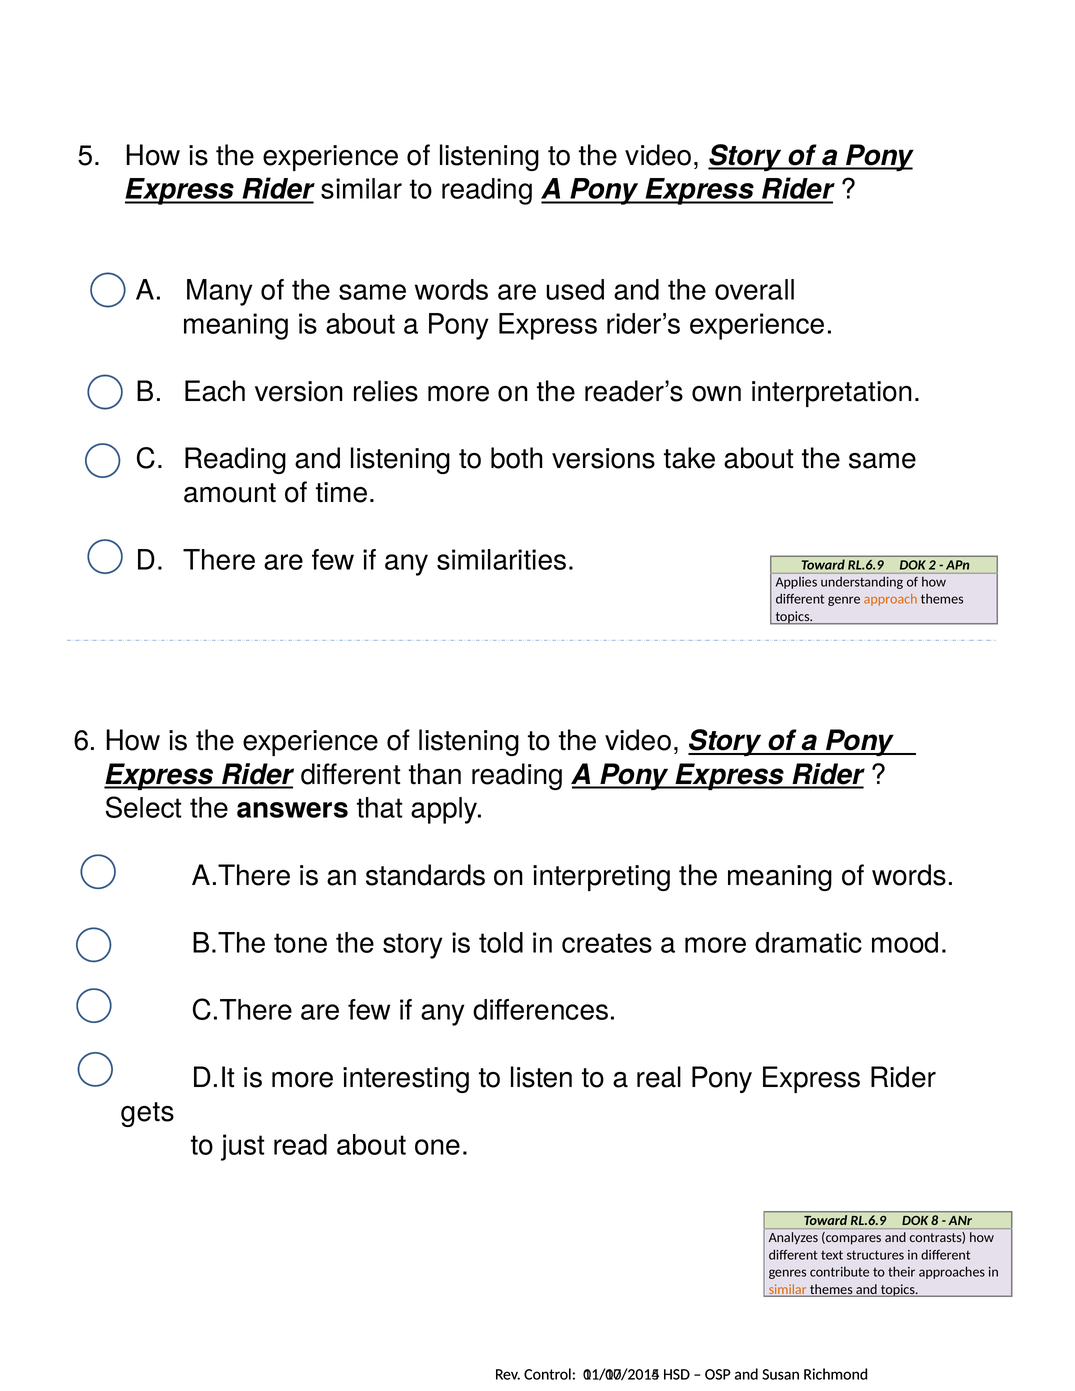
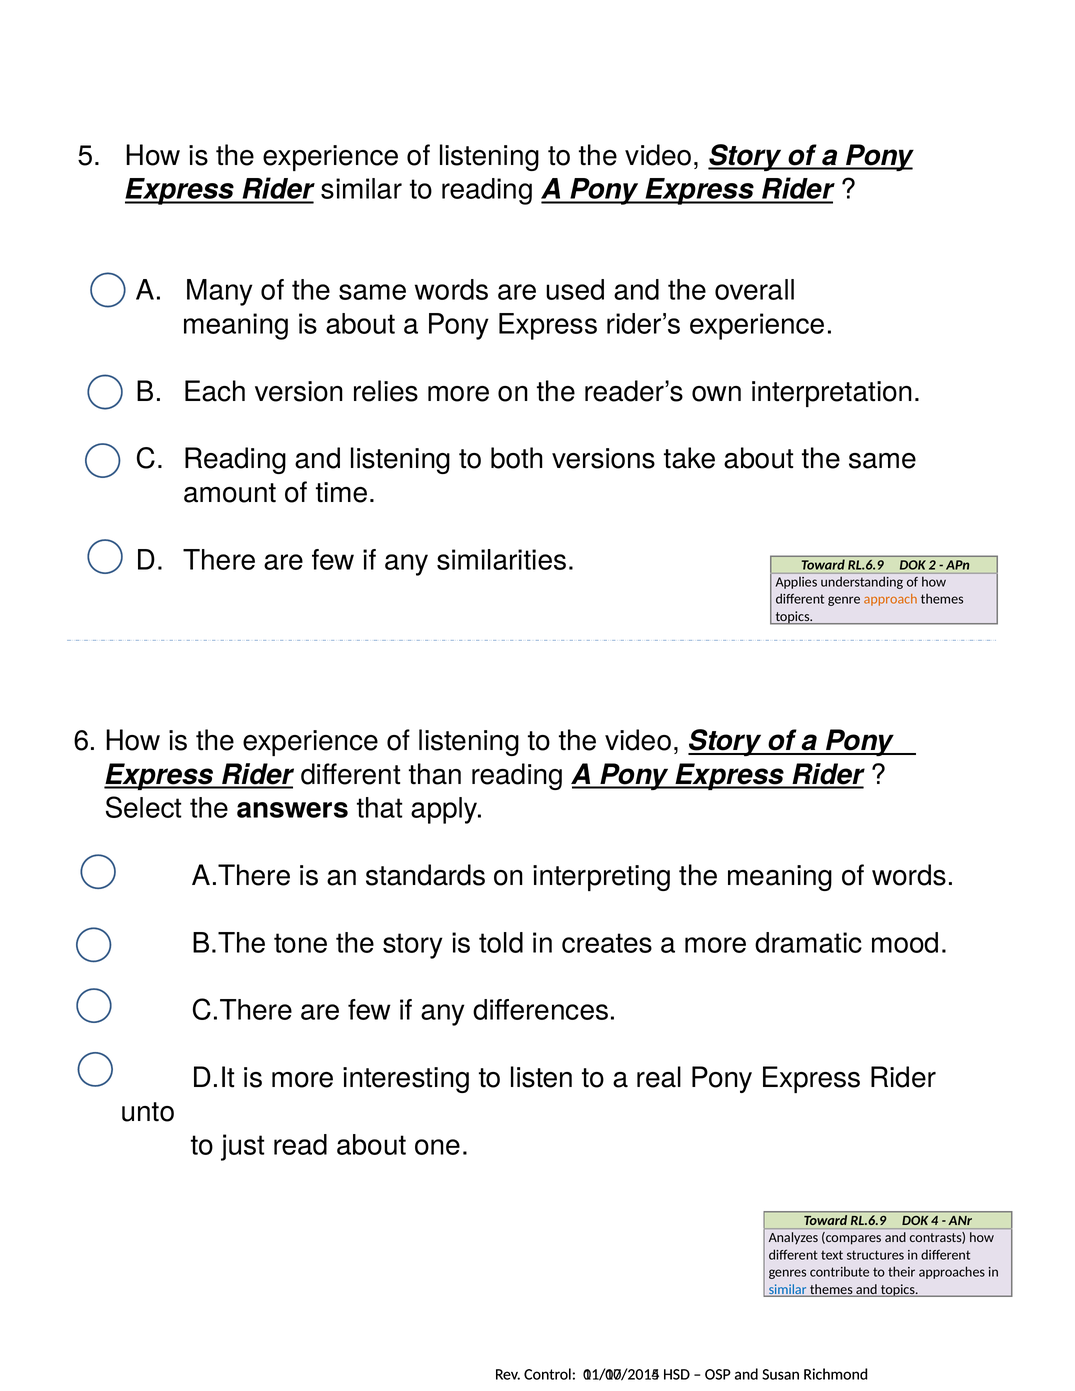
gets: gets -> unto (148, 1112)
8: 8 -> 4 (935, 1221)
similar colour: orange -> blue (788, 1290)
